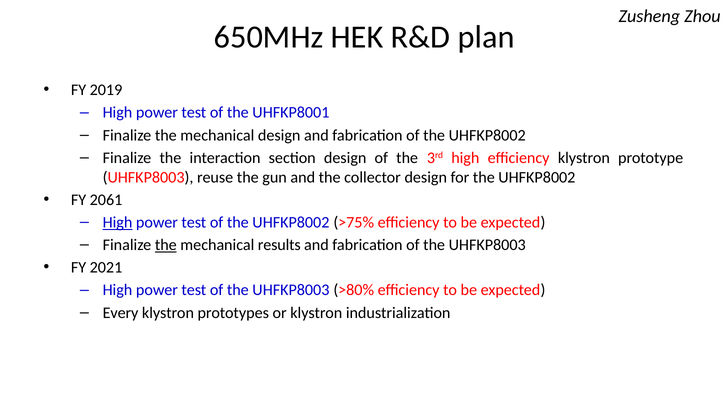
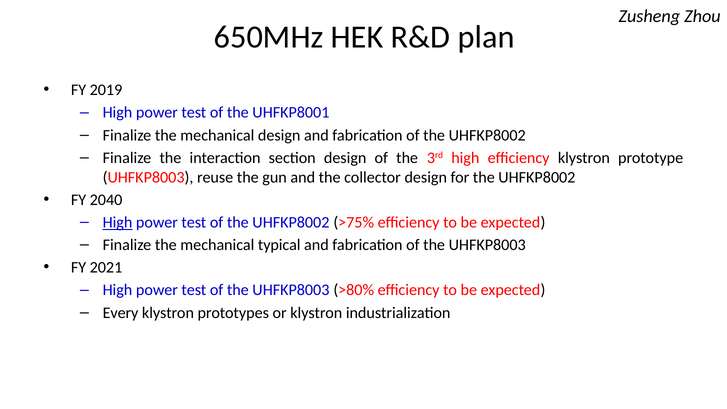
2061: 2061 -> 2040 (106, 200)
the underline: present -> none (166, 245)
results: results -> typical (279, 245)
